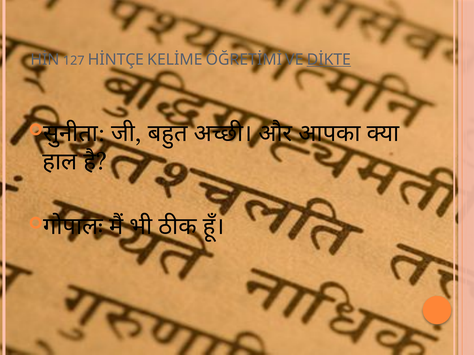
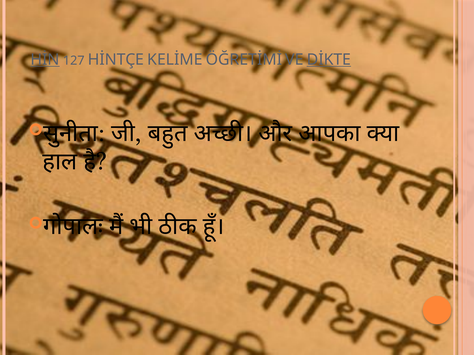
HİN underline: none -> present (45, 60)
